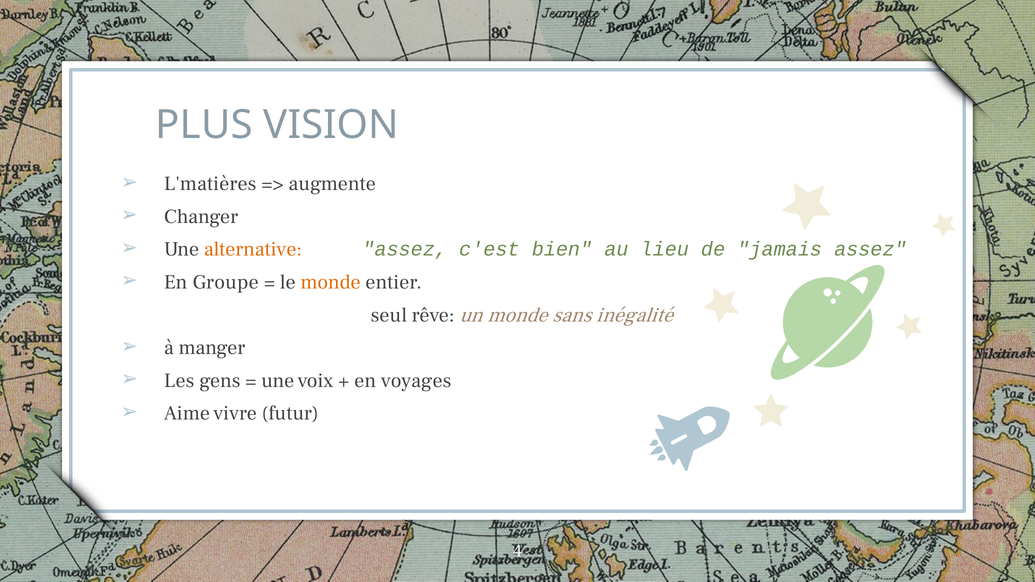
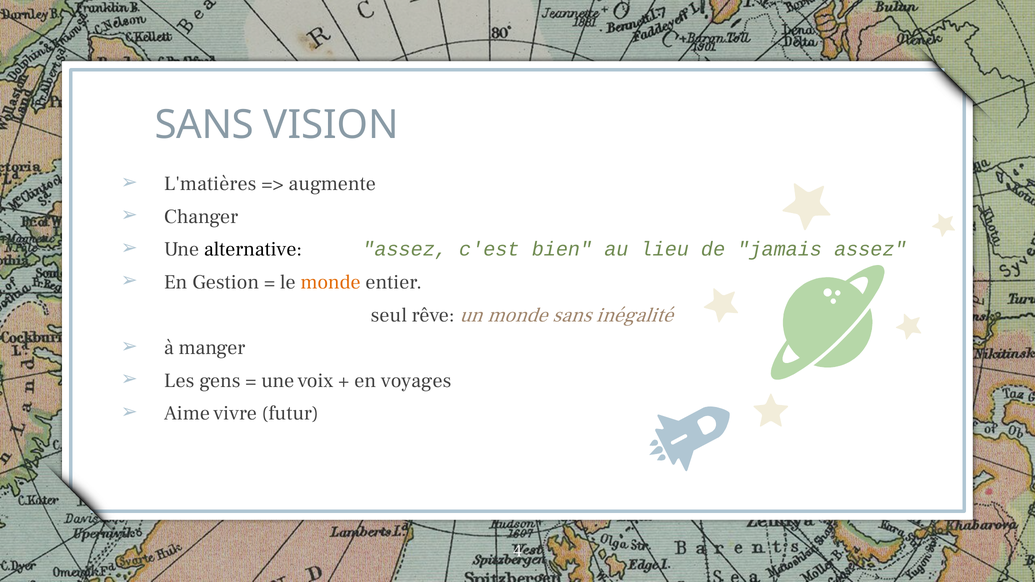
PLUS: PLUS -> SANS (204, 125)
alternative colour: orange -> black (253, 249)
Groupe: Groupe -> Gestion (226, 282)
